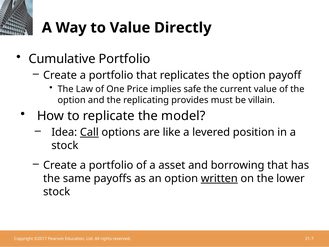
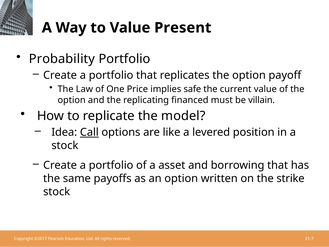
Directly: Directly -> Present (183, 28)
Cumulative: Cumulative -> Probability (62, 59)
provides: provides -> financed (190, 100)
written underline: present -> none (219, 178)
lower: lower -> strike (290, 178)
